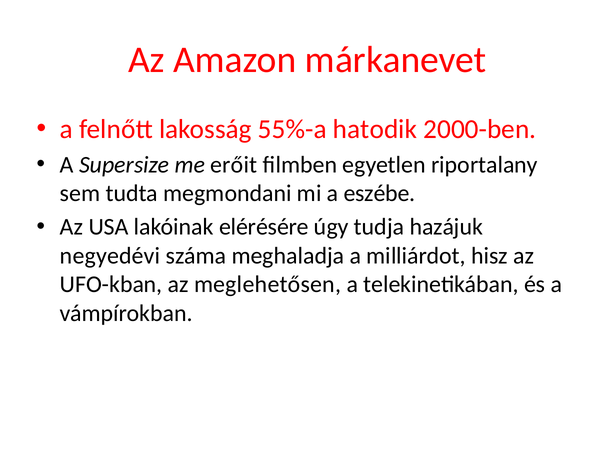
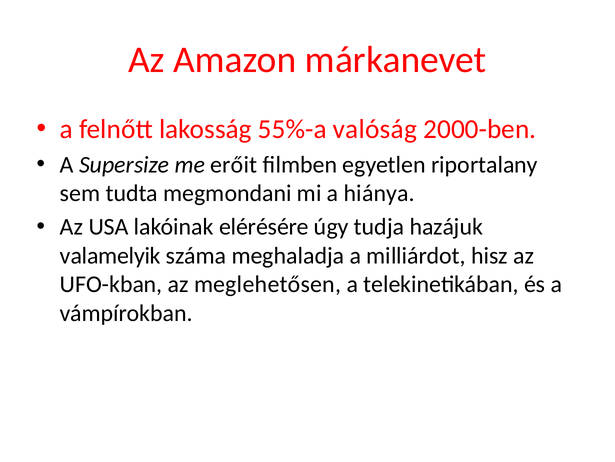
hatodik: hatodik -> valóság (375, 129)
eszébe: eszébe -> hiánya (379, 193)
negyedévi: negyedévi -> valamelyik (110, 255)
